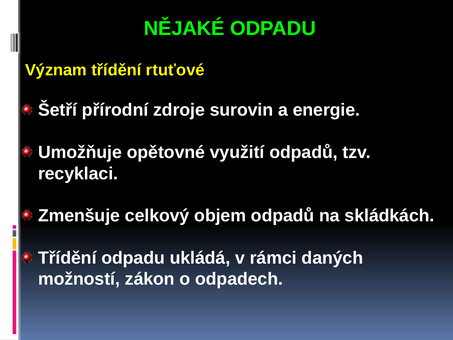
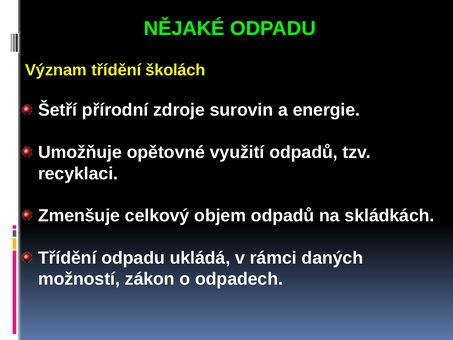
rtuťové: rtuťové -> školách (176, 70)
